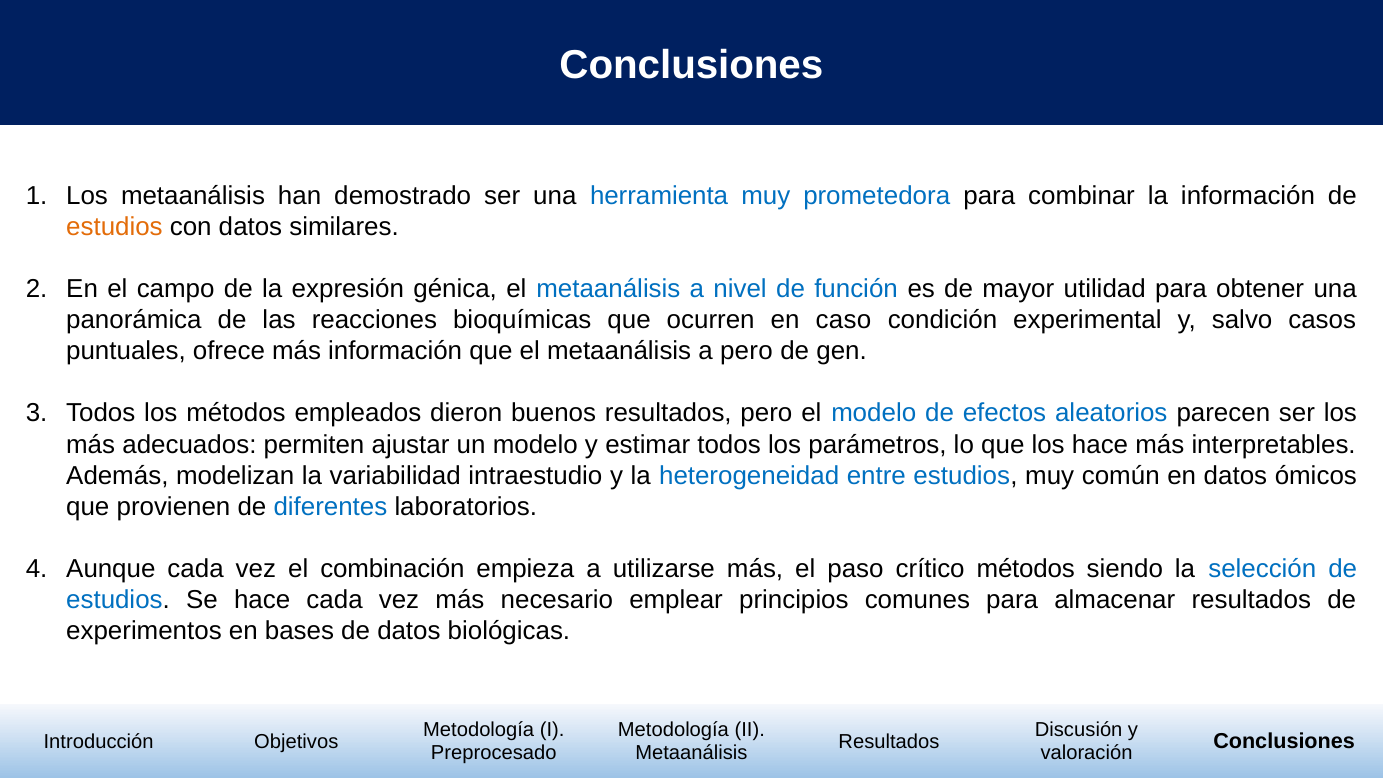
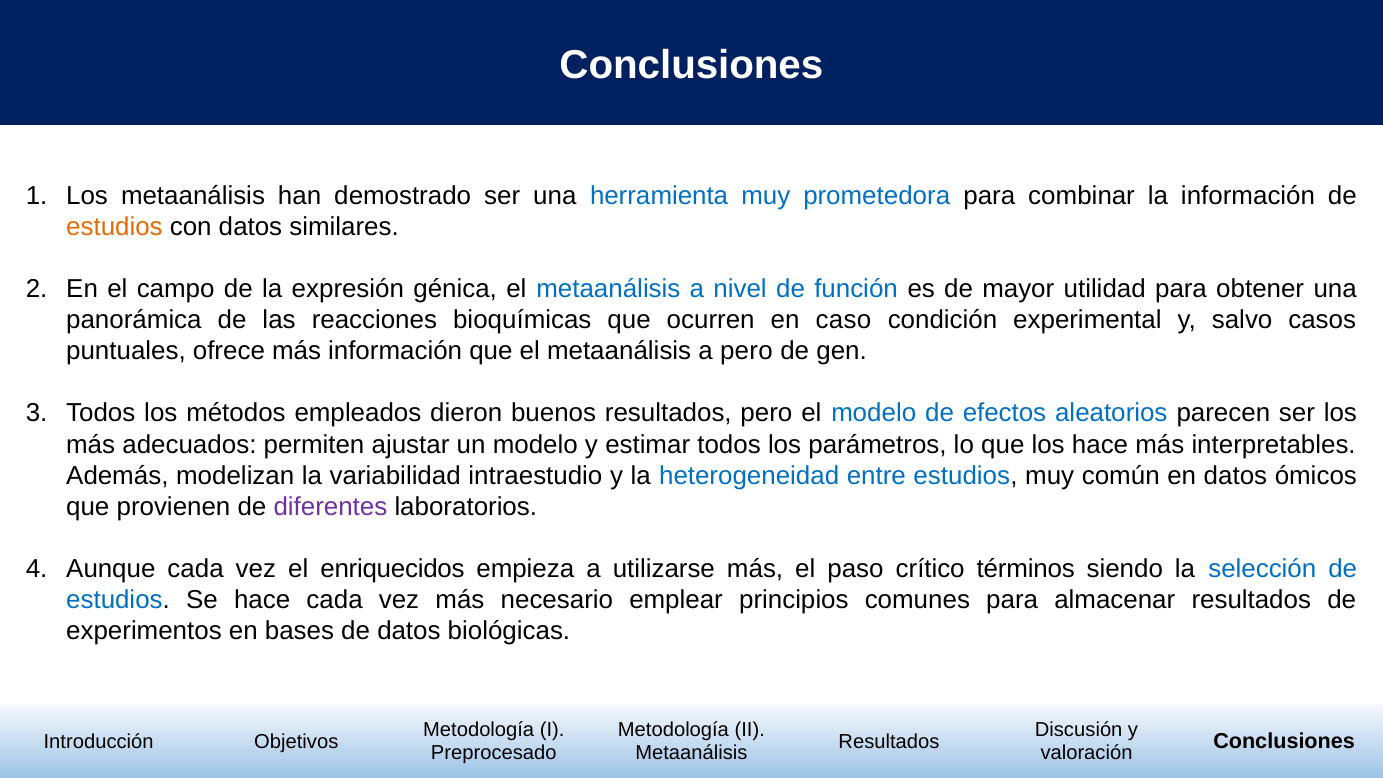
diferentes colour: blue -> purple (330, 507)
combinación: combinación -> enriquecidos (392, 569)
crítico métodos: métodos -> términos (1026, 569)
